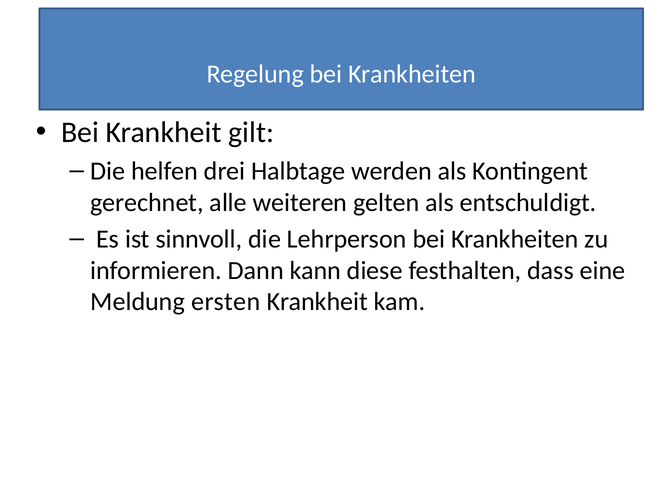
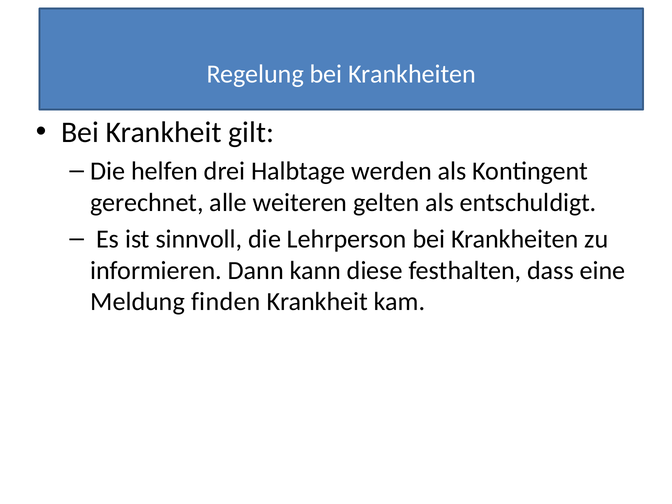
ersten: ersten -> finden (226, 302)
